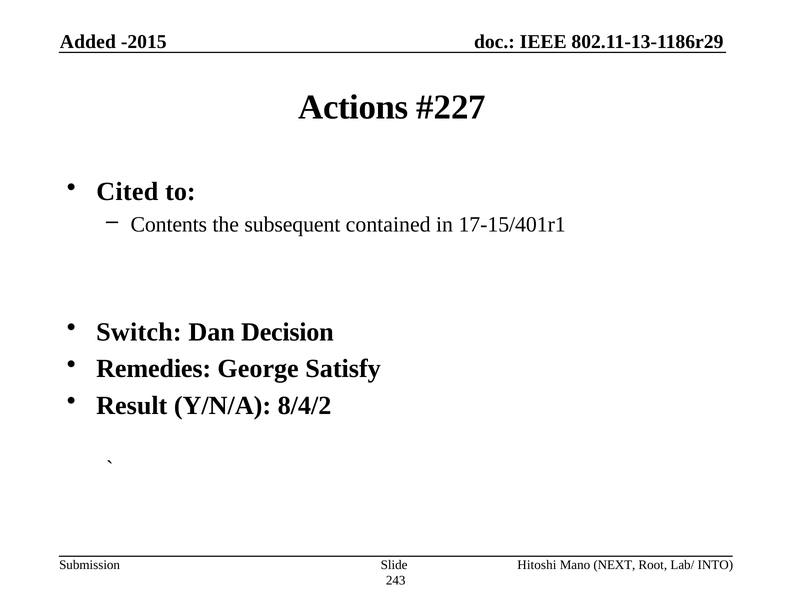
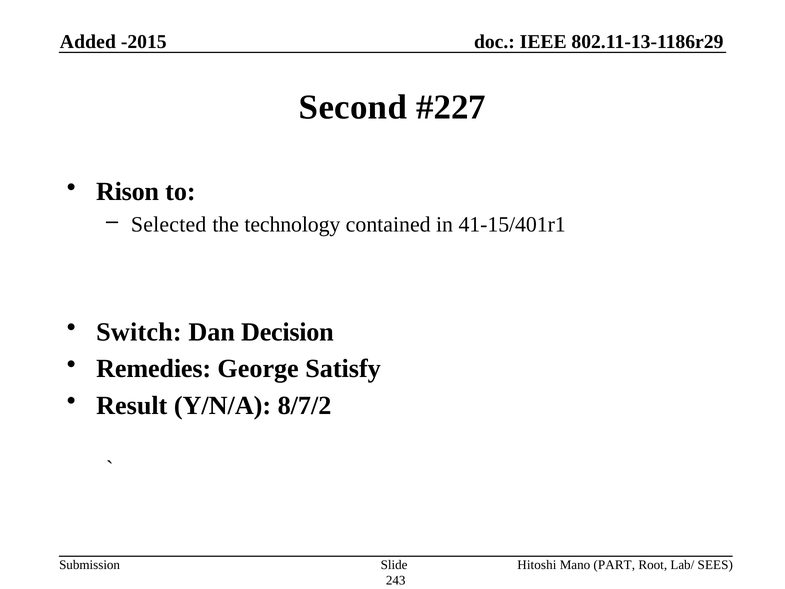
Actions: Actions -> Second (353, 107)
Cited: Cited -> Rison (128, 192)
Contents: Contents -> Selected (169, 224)
subsequent: subsequent -> technology (292, 224)
17-15/401r1: 17-15/401r1 -> 41-15/401r1 (512, 224)
8/4/2: 8/4/2 -> 8/7/2 (305, 405)
NEXT: NEXT -> PART (614, 565)
INTO: INTO -> SEES (715, 565)
